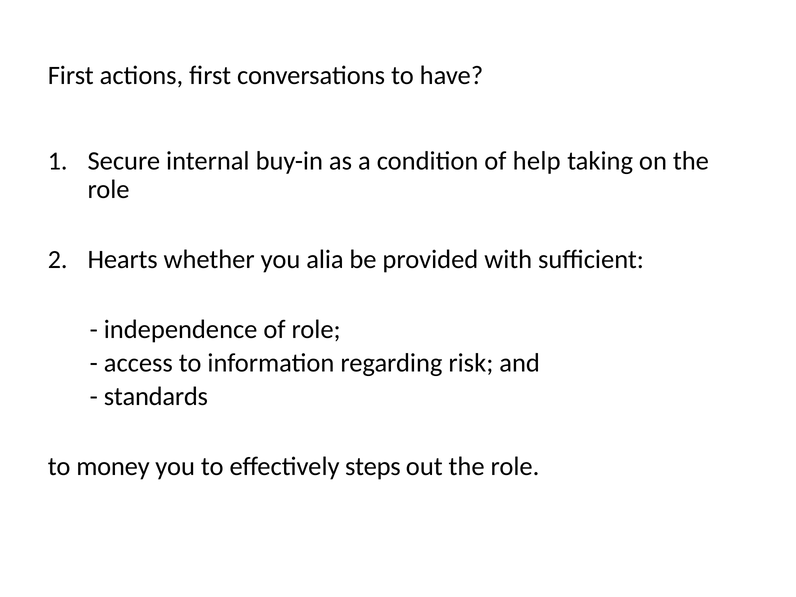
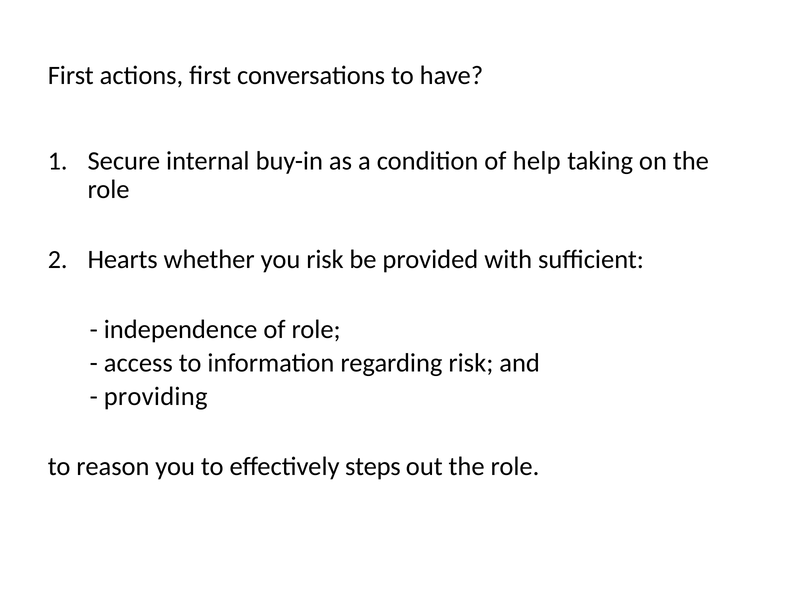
you alia: alia -> risk (325, 260)
standards: standards -> providing (156, 397)
money: money -> reason (113, 467)
